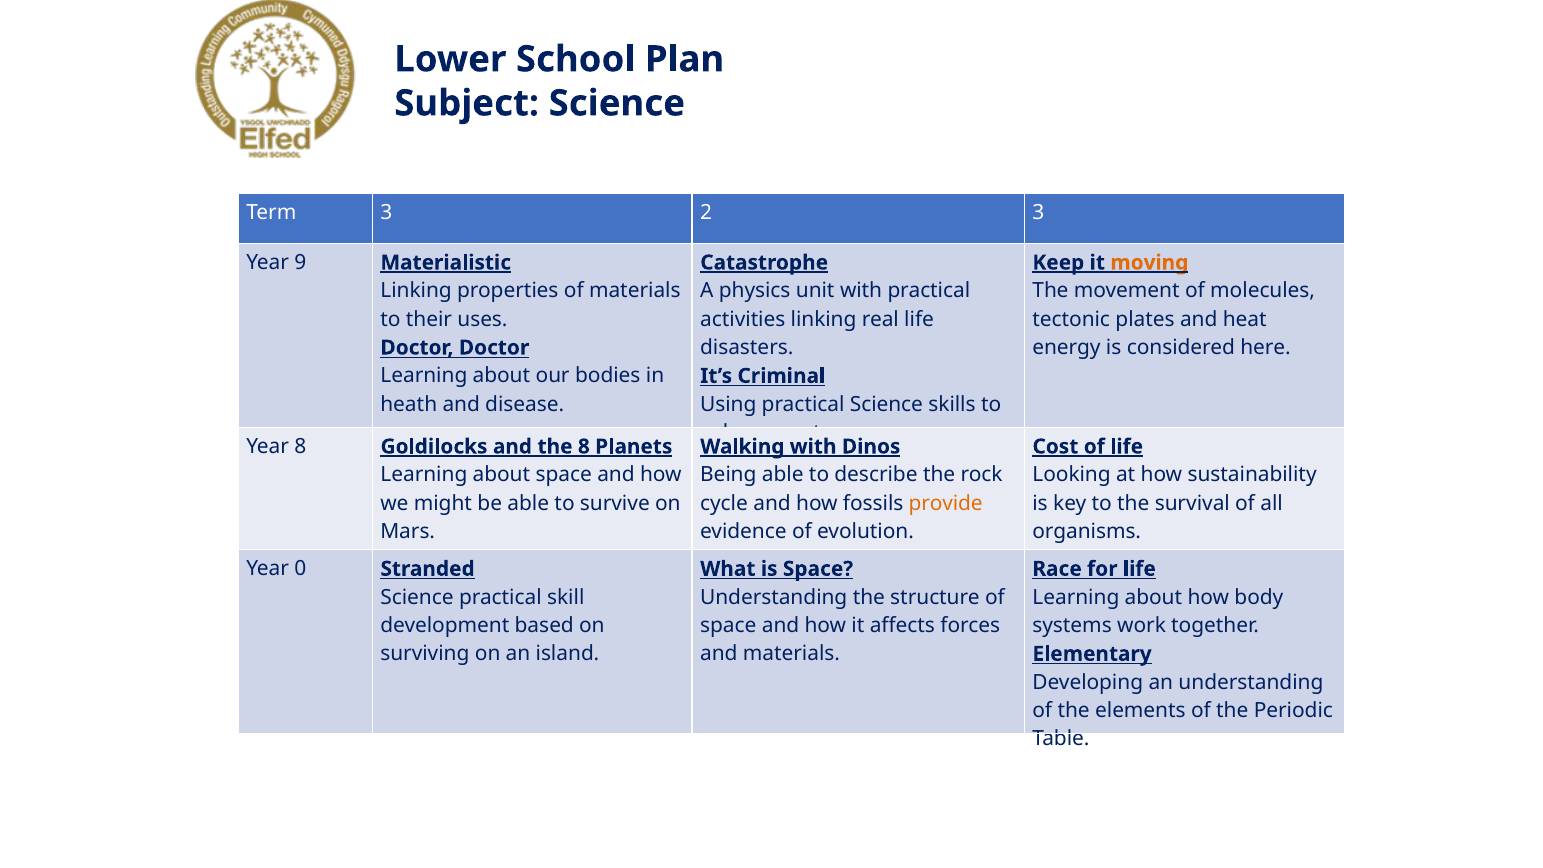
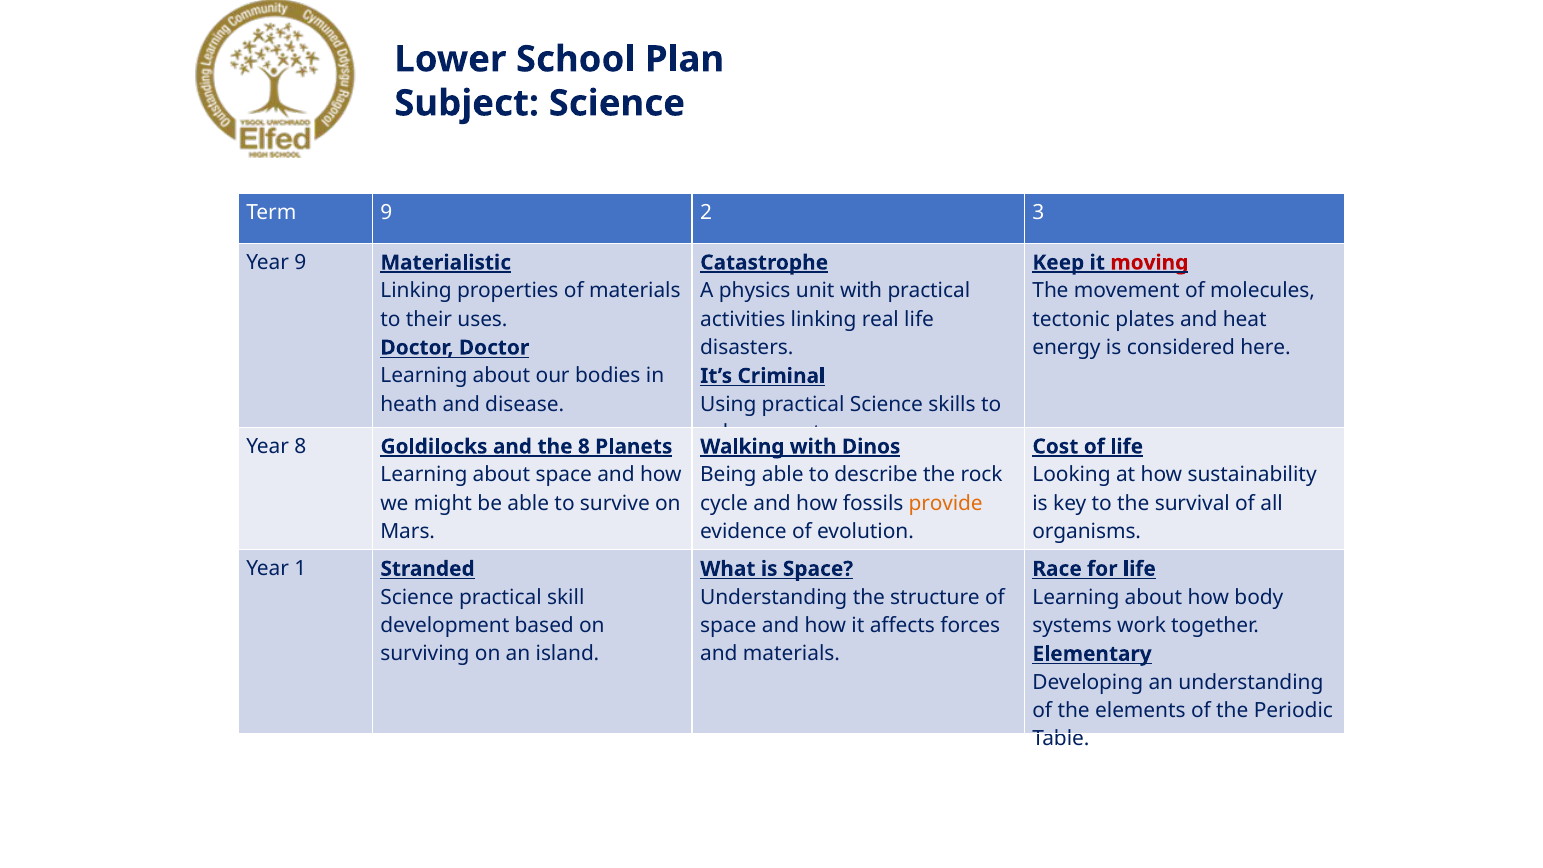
Term 3: 3 -> 9 (386, 213)
moving colour: orange -> red (1149, 263)
0: 0 -> 1 (300, 569)
